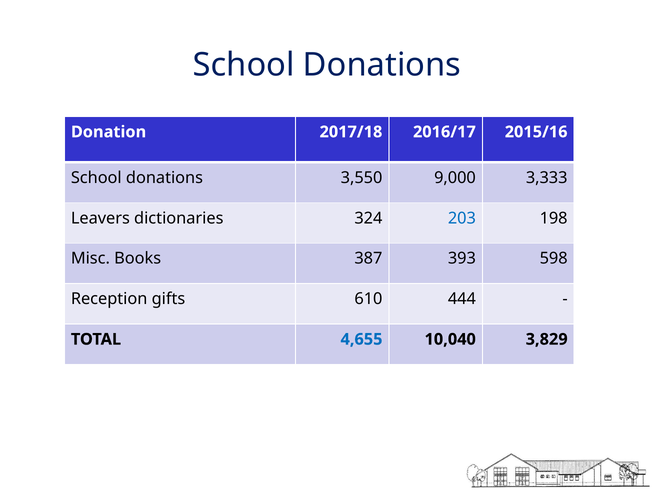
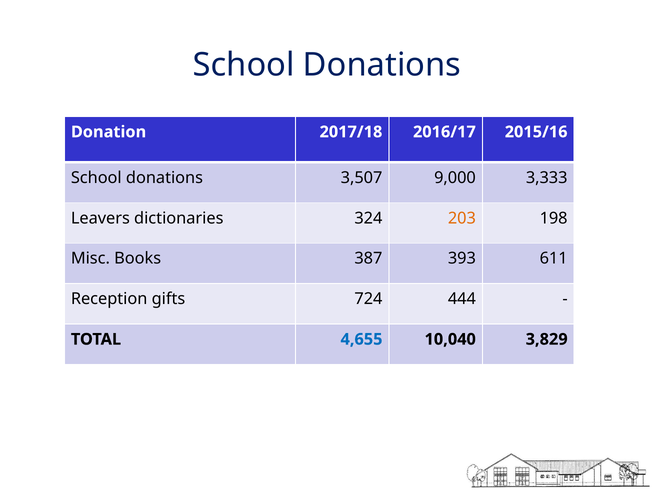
3,550: 3,550 -> 3,507 (362, 178)
203 colour: blue -> orange (462, 218)
598: 598 -> 611 (554, 258)
610: 610 -> 724 (368, 299)
